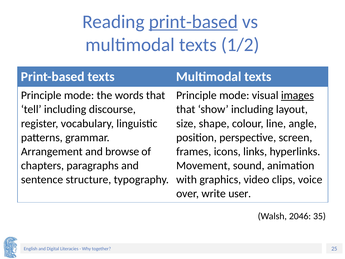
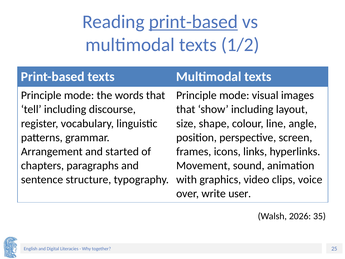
images underline: present -> none (297, 95)
browse: browse -> started (122, 151)
2046: 2046 -> 2026 (300, 216)
